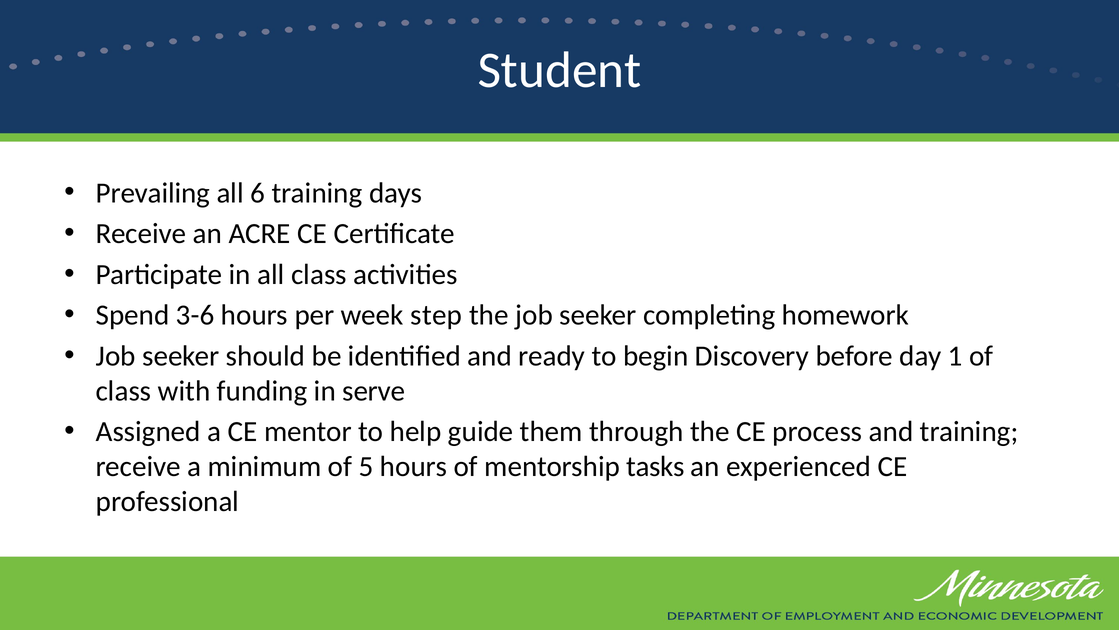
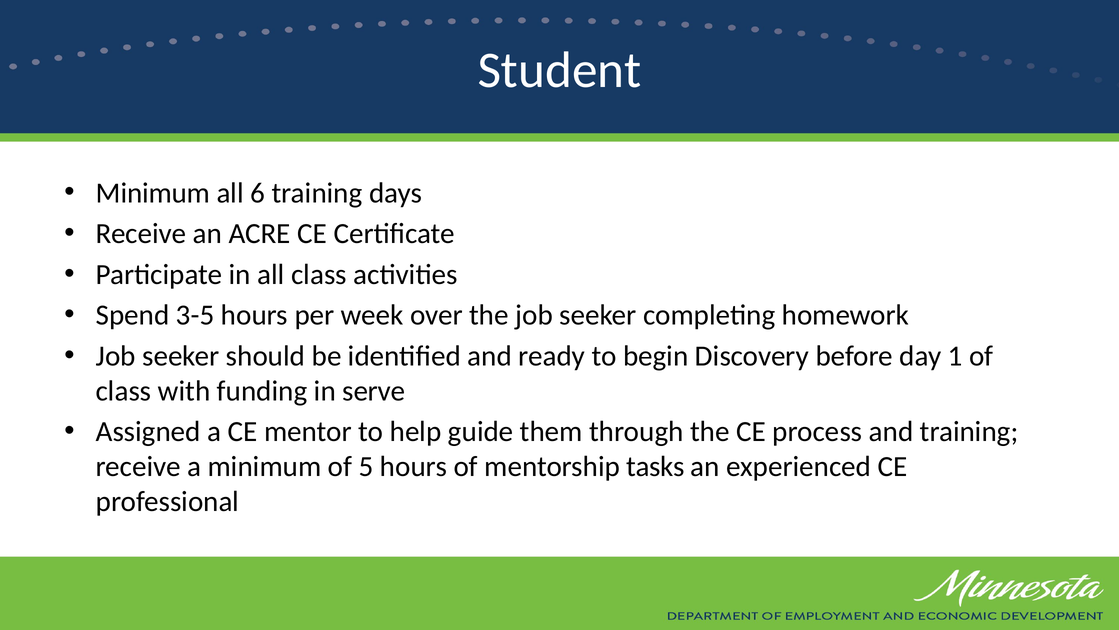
Prevailing: Prevailing -> Minimum (153, 193)
3-6: 3-6 -> 3-5 (195, 315)
step: step -> over (436, 315)
